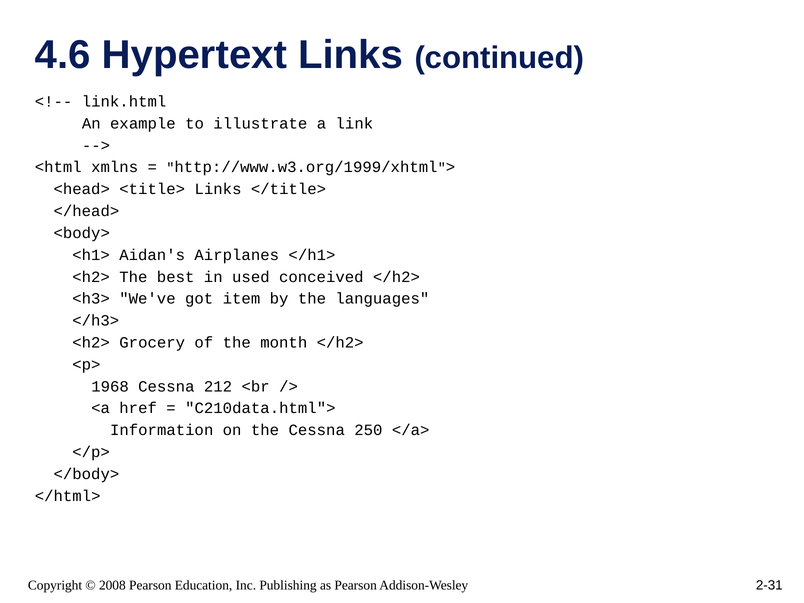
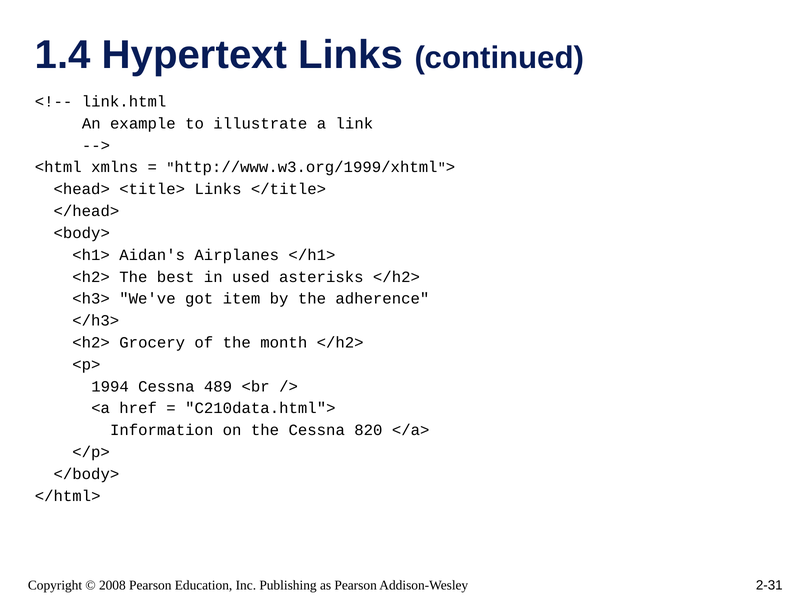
4.6: 4.6 -> 1.4 (63, 55)
conceived: conceived -> asterisks (321, 277)
languages: languages -> adherence (382, 299)
1968: 1968 -> 1994 (110, 386)
212: 212 -> 489 (218, 386)
250: 250 -> 820 (368, 430)
